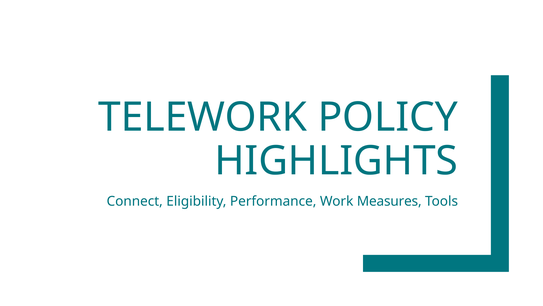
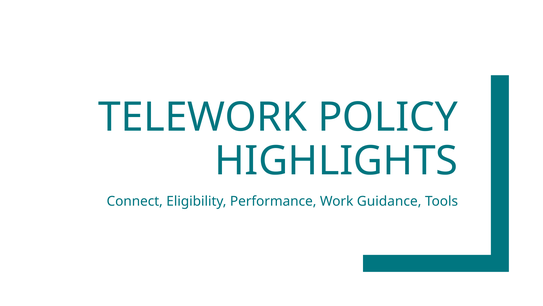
Measures: Measures -> Guidance (389, 201)
